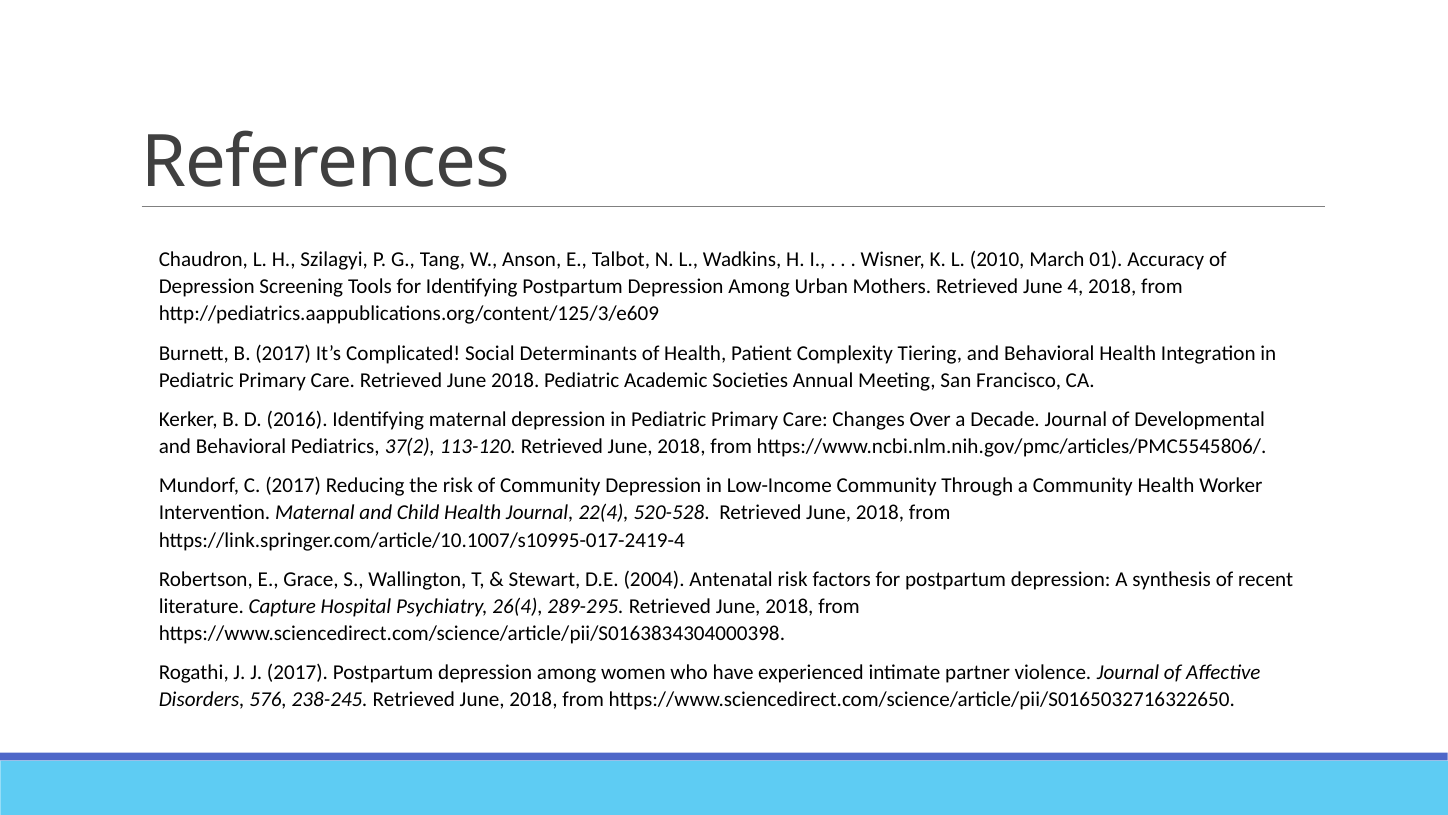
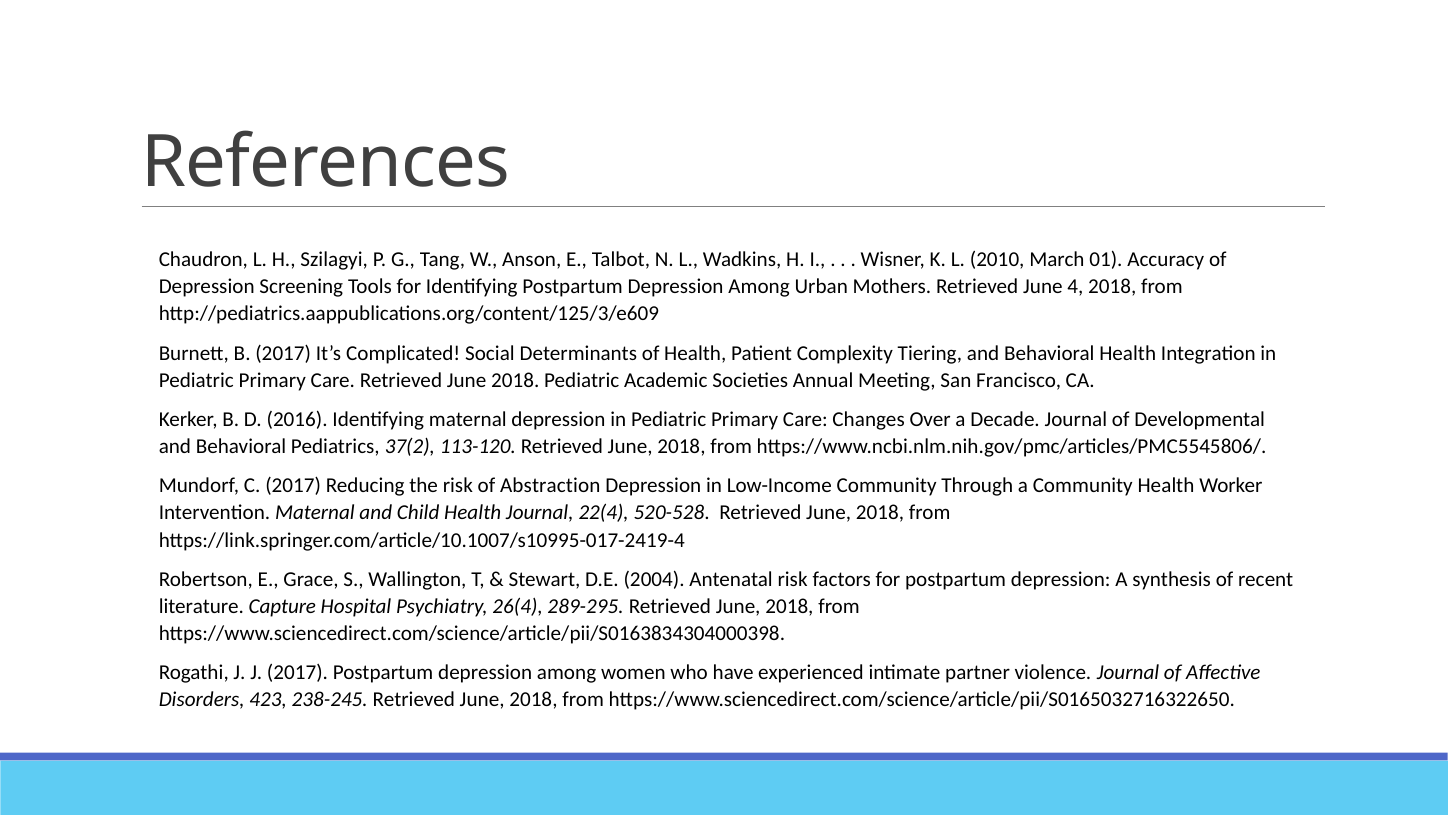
of Community: Community -> Abstraction (550, 486)
576: 576 -> 423 (268, 699)
